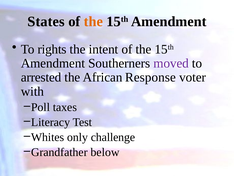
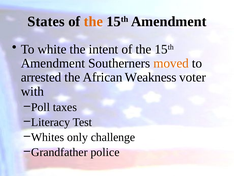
rights: rights -> white (52, 49)
moved colour: purple -> orange (171, 63)
Response: Response -> Weakness (151, 77)
below: below -> police (105, 152)
